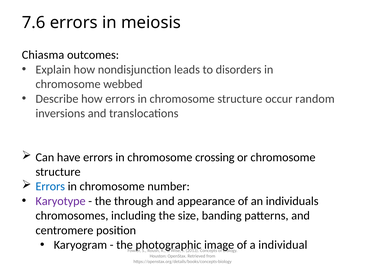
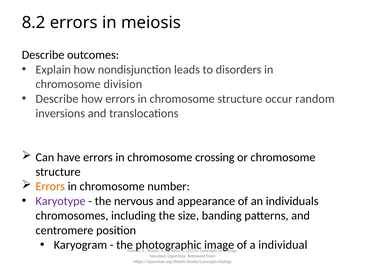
7.6: 7.6 -> 8.2 (34, 23)
Chiasma: Chiasma -> Describe (43, 55)
webbed: webbed -> division (123, 84)
Errors colour: blue -> orange (50, 186)
through: through -> nervous (134, 201)
